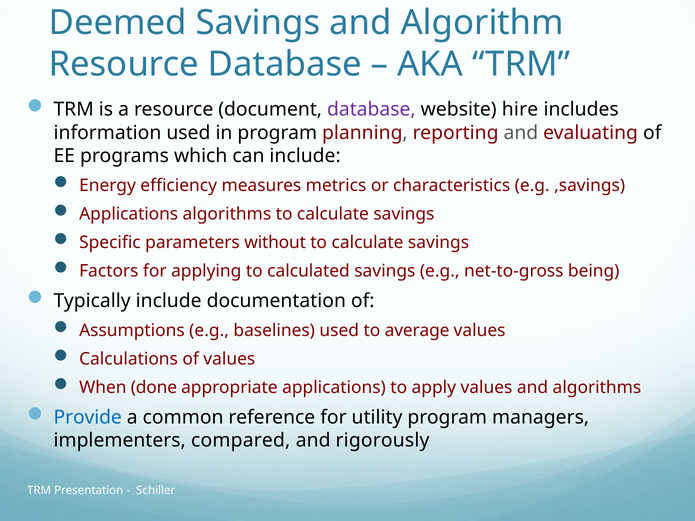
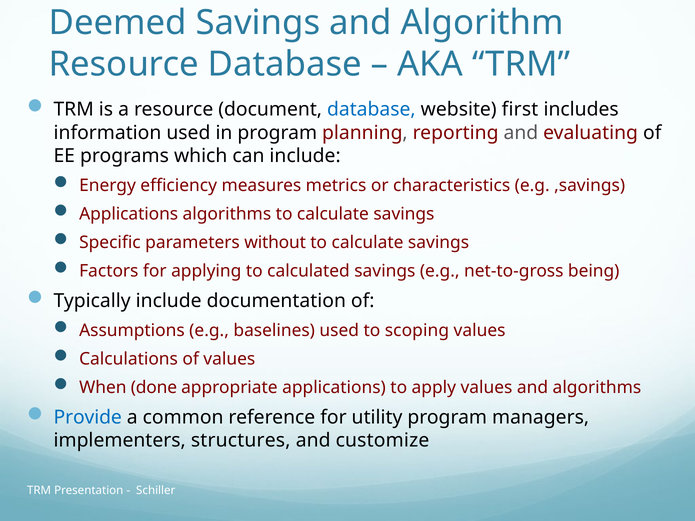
database colour: purple -> blue (371, 110)
hire: hire -> first (520, 110)
average: average -> scoping (417, 331)
compared: compared -> structures (241, 441)
rigorously: rigorously -> customize (382, 441)
